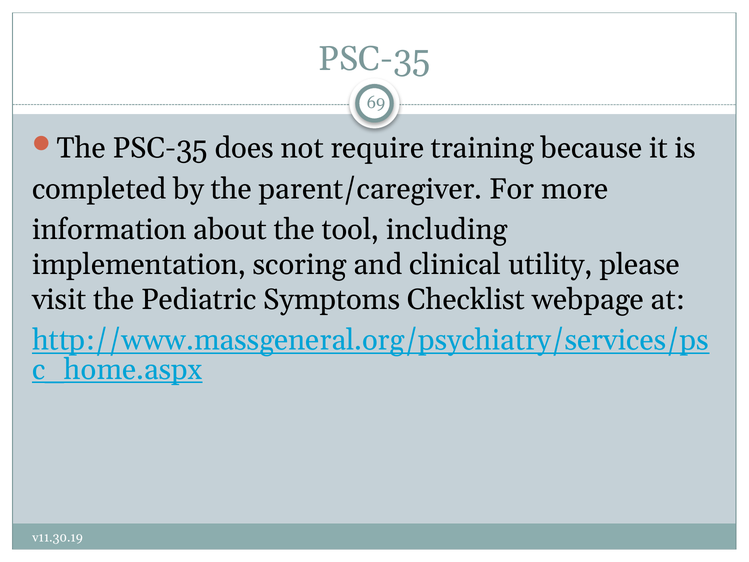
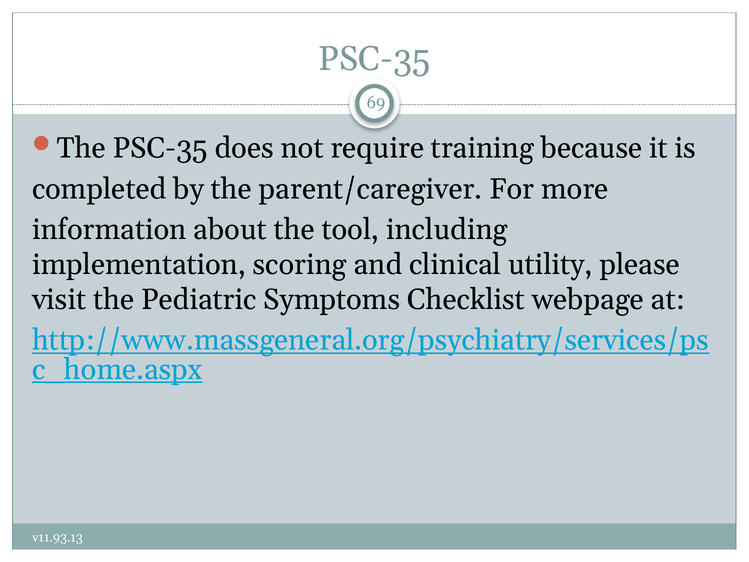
v11.30.19: v11.30.19 -> v11.93.13 (58, 537)
